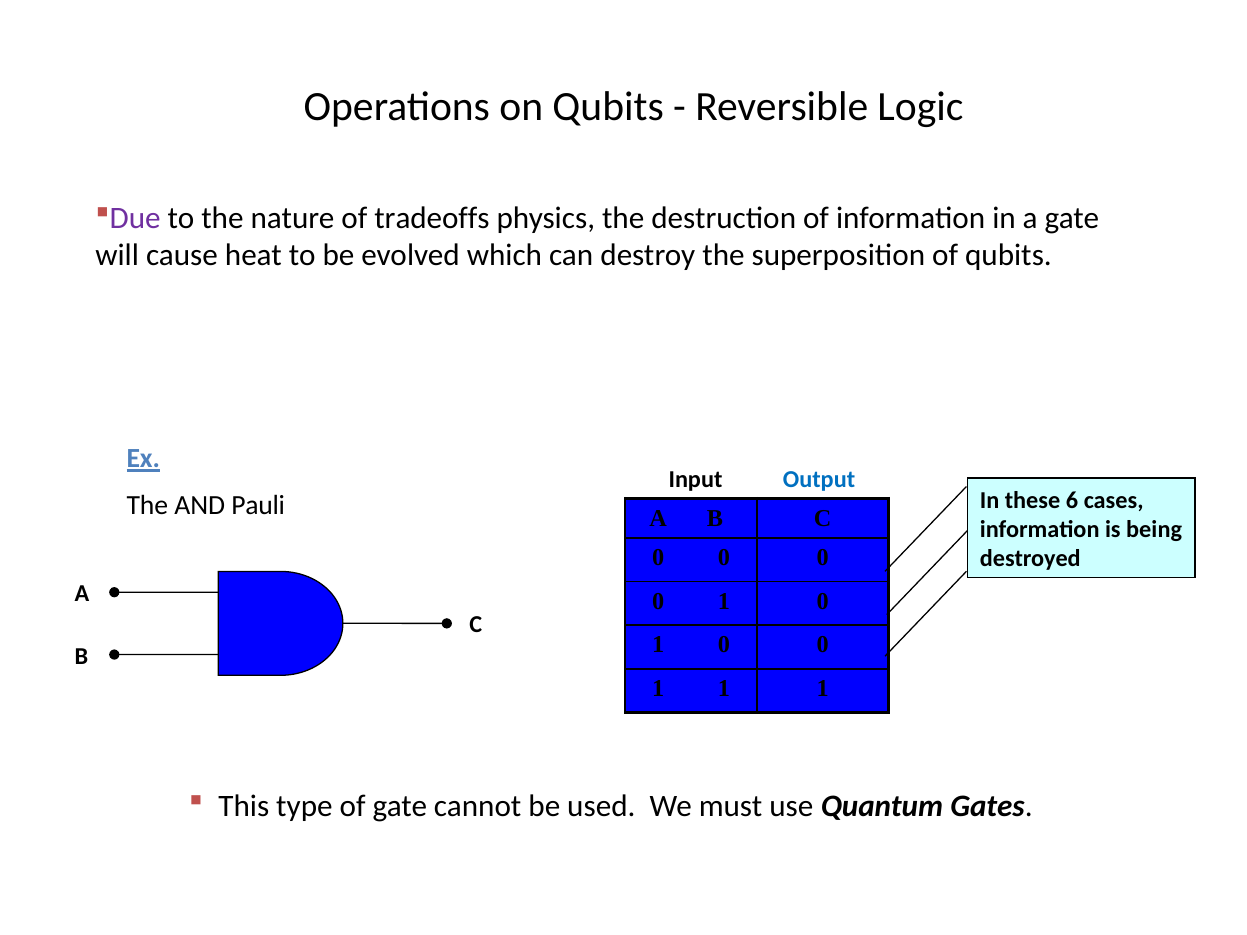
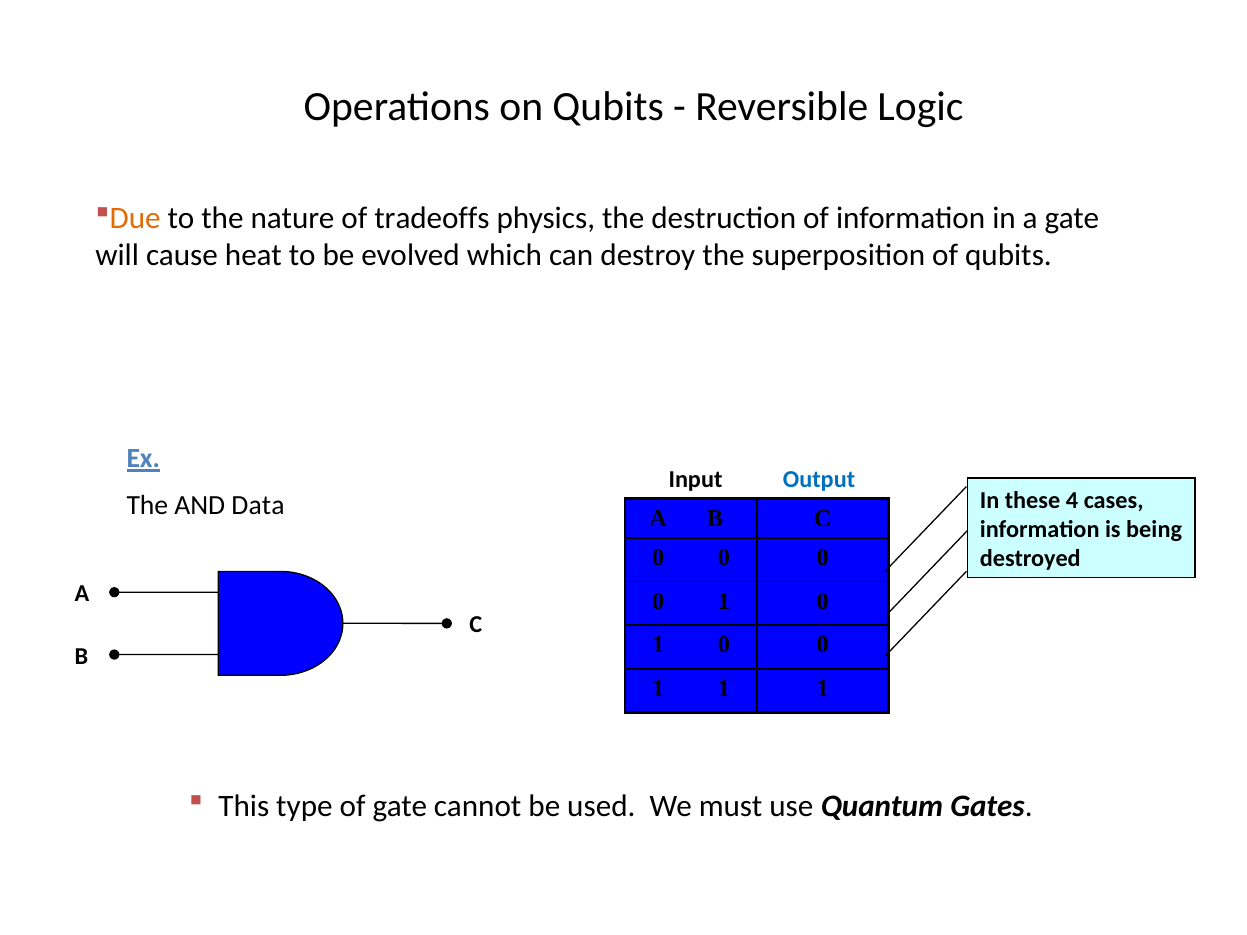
Due colour: purple -> orange (135, 218)
6: 6 -> 4 (1072, 500)
Pauli: Pauli -> Data (258, 506)
